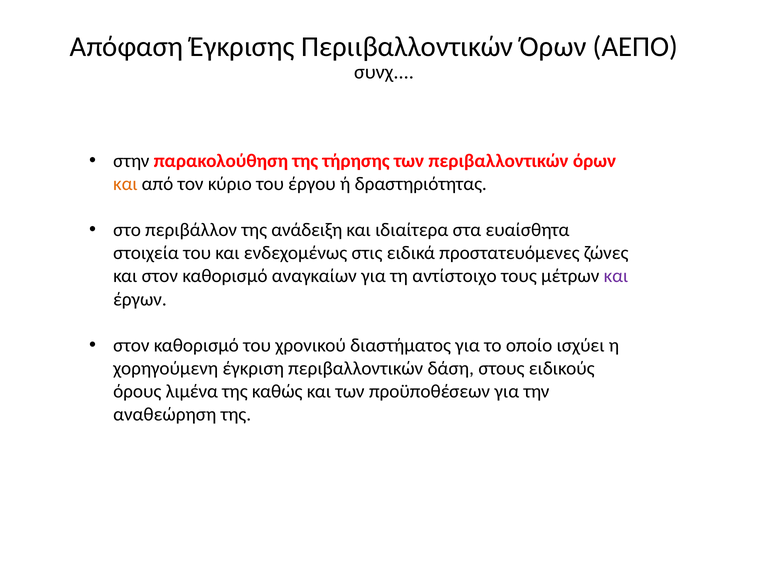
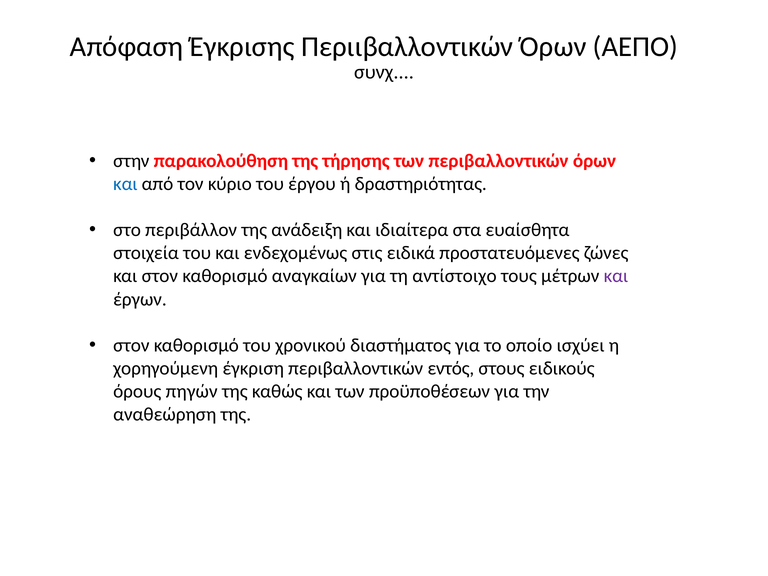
και colour: orange -> blue (125, 184)
δάση: δάση -> εντός (451, 368)
λιμένα: λιμένα -> πηγών (192, 391)
